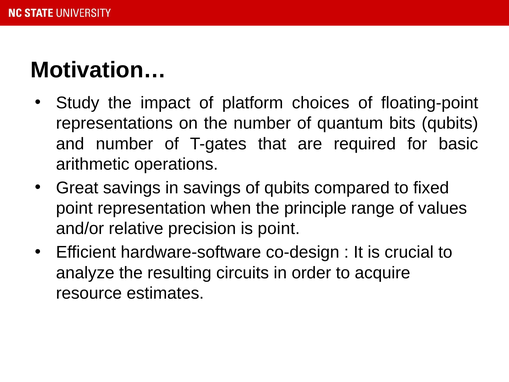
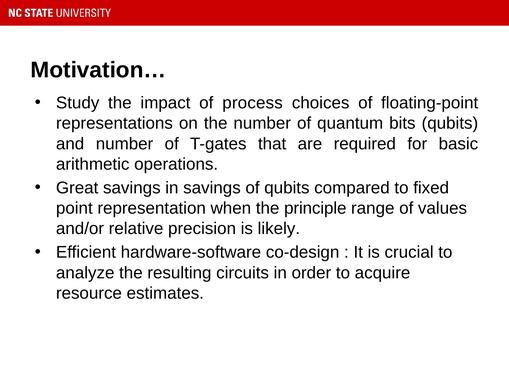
platform: platform -> process (253, 103)
is point: point -> likely (279, 228)
